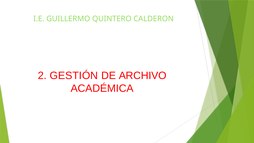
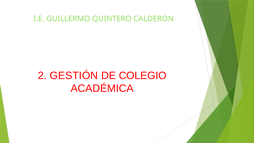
ARCHIVO: ARCHIVO -> COLEGIO (143, 76)
